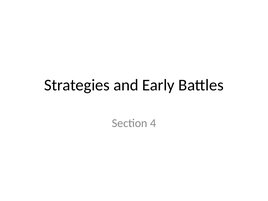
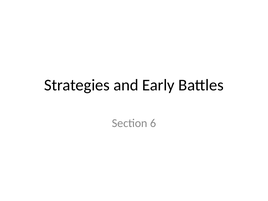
4: 4 -> 6 (153, 123)
